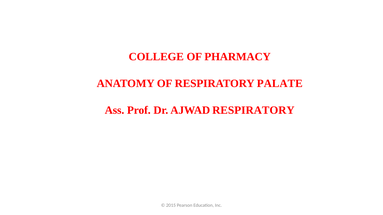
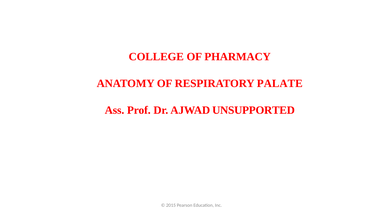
AJWAD RESPIRATORY: RESPIRATORY -> UNSUPPORTED (254, 110)
